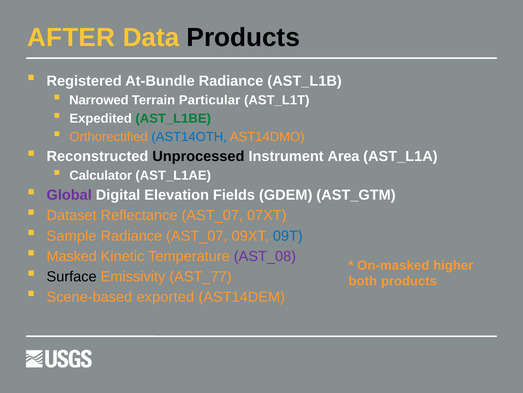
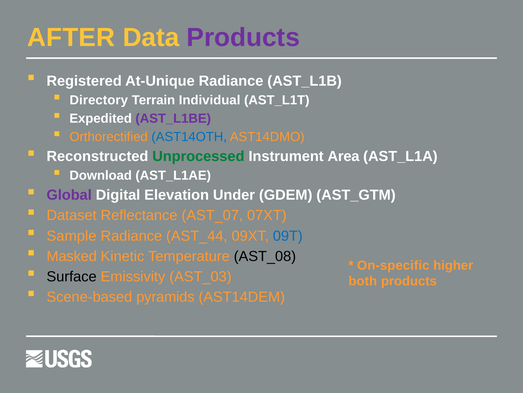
Products colour: black -> purple (243, 37)
At-Bundle: At-Bundle -> At-Unique (160, 81)
Narrowed: Narrowed -> Directory (99, 100)
Particular: Particular -> Individual (210, 100)
AST_L1BE colour: green -> purple (173, 118)
Unprocessed colour: black -> green (198, 156)
Calculator: Calculator -> Download (101, 175)
Fields: Fields -> Under (234, 195)
Radiance AST_07: AST_07 -> AST_44 (197, 235)
AST_08 colour: purple -> black (265, 256)
On-masked: On-masked -> On-specific (393, 265)
AST_77: AST_77 -> AST_03 (200, 276)
exported: exported -> pyramids (165, 296)
